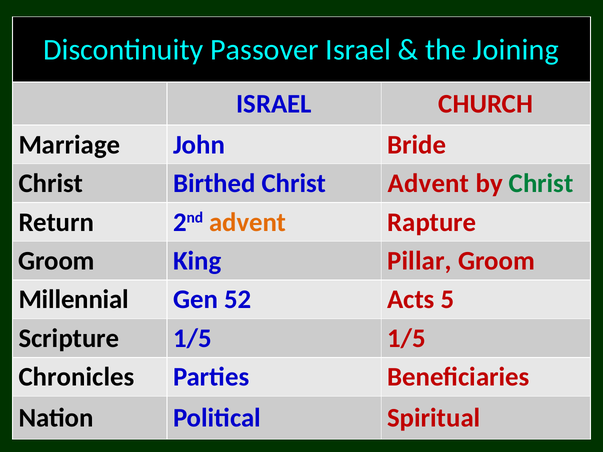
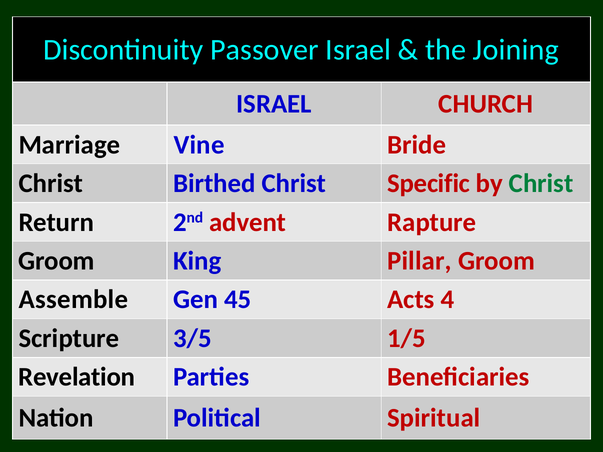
John: John -> Vine (199, 145)
Christ Advent: Advent -> Specific (429, 184)
advent colour: orange -> red (248, 222)
Millennial: Millennial -> Assemble (74, 300)
52: 52 -> 45 (238, 300)
5: 5 -> 4 (447, 300)
Scripture 1/5: 1/5 -> 3/5 (192, 339)
Chronicles: Chronicles -> Revelation (77, 377)
